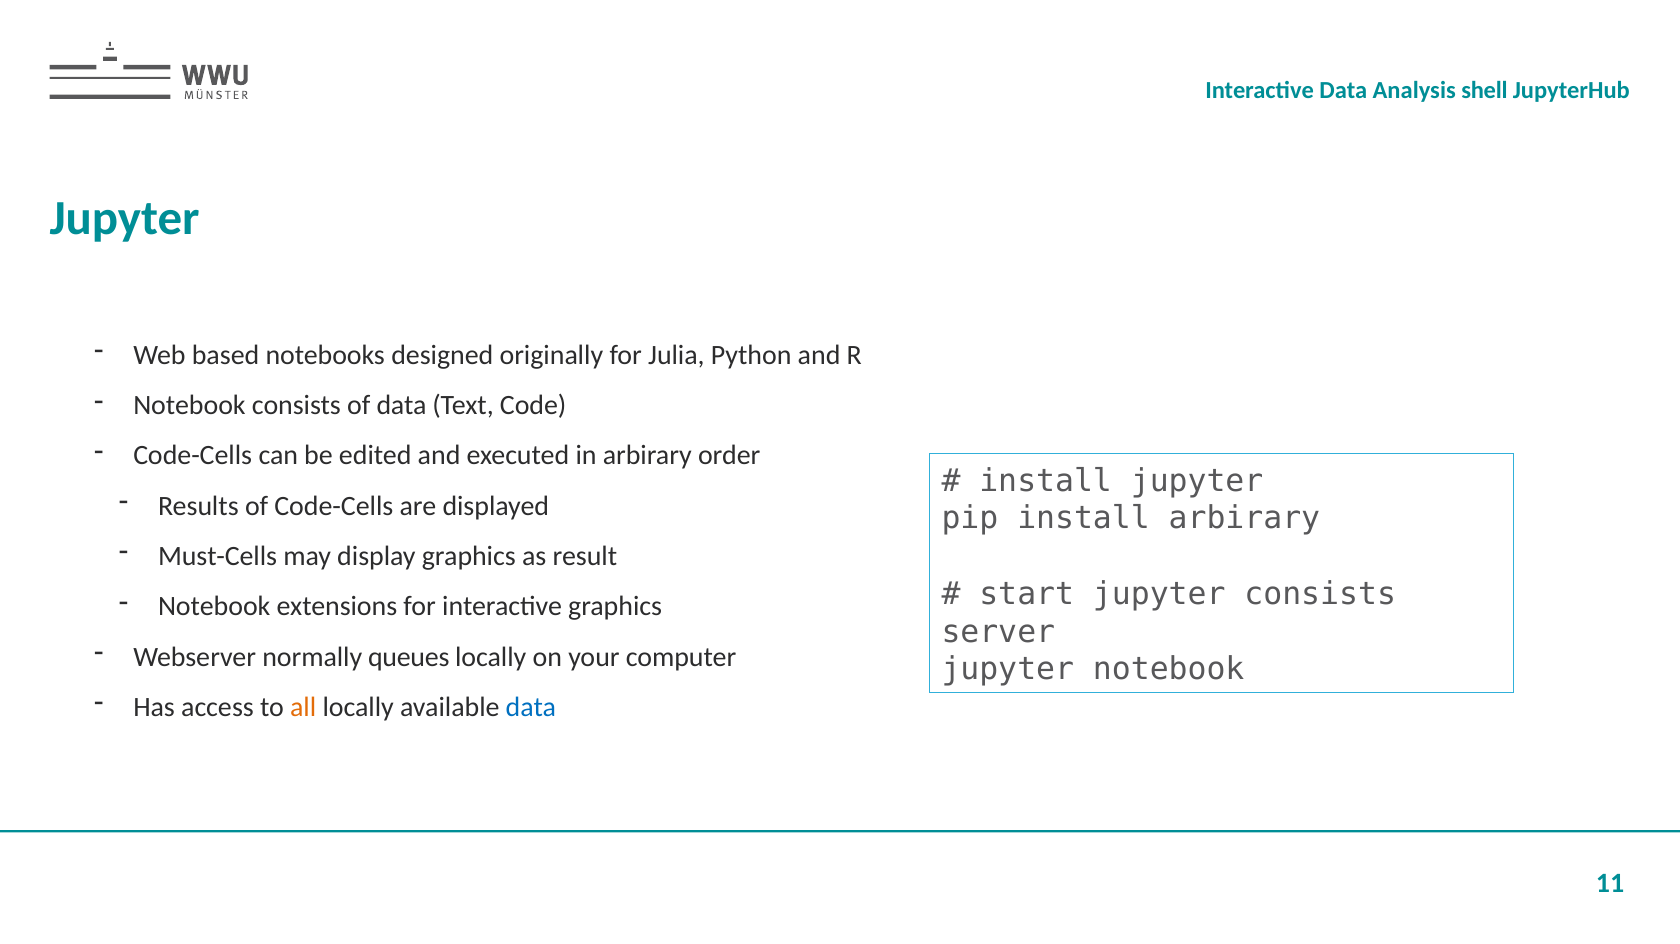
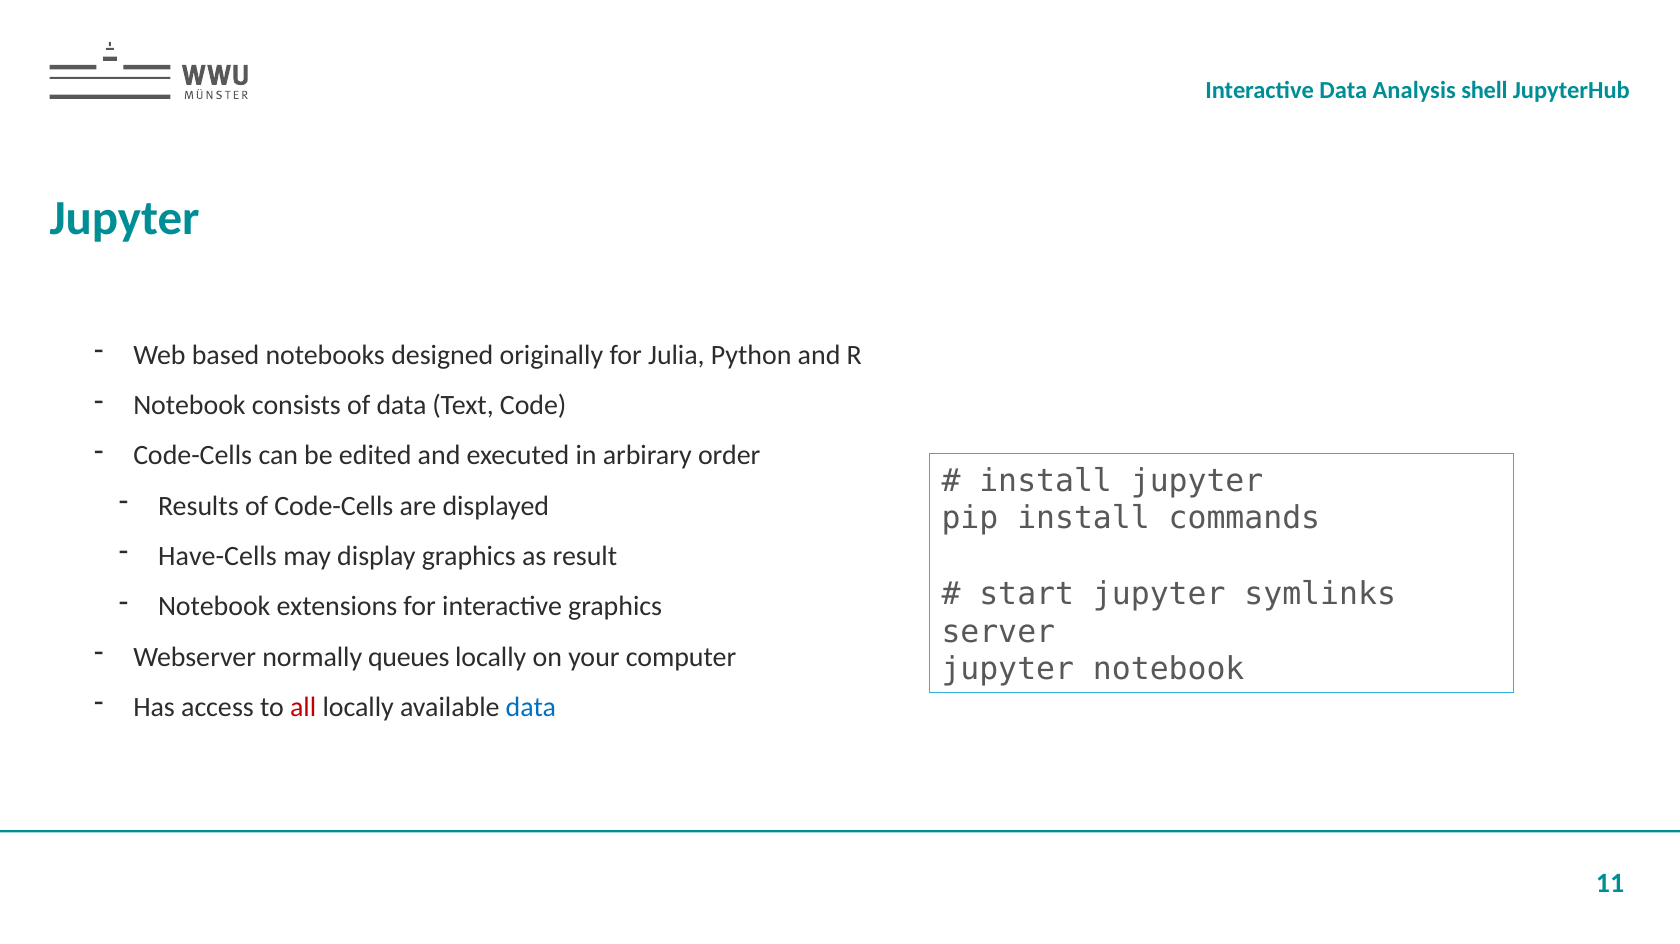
install arbirary: arbirary -> commands (1244, 518)
Must-Cells: Must-Cells -> Have-Cells (217, 556)
jupyter consists: consists -> symlinks (1320, 594)
all colour: orange -> red (303, 707)
